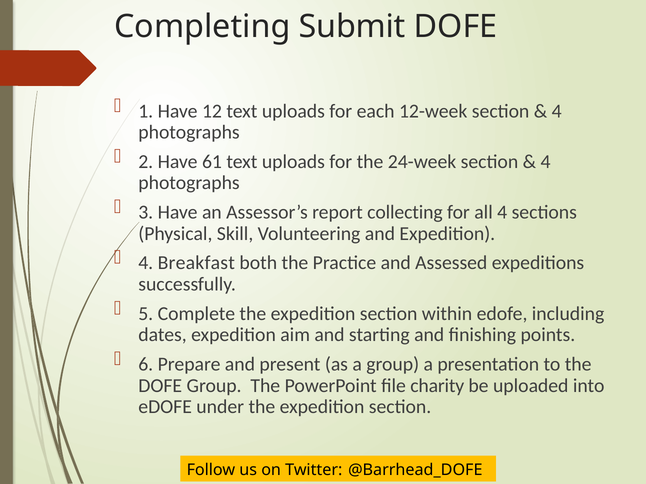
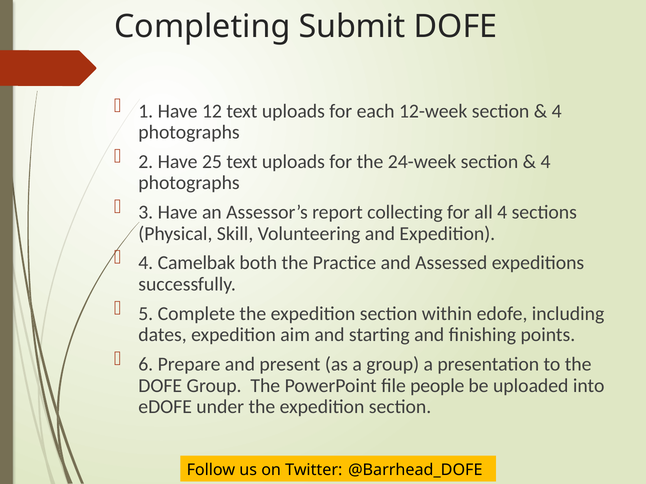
61: 61 -> 25 (212, 162)
Breakfast: Breakfast -> Camelbak (196, 263)
charity: charity -> people (437, 386)
